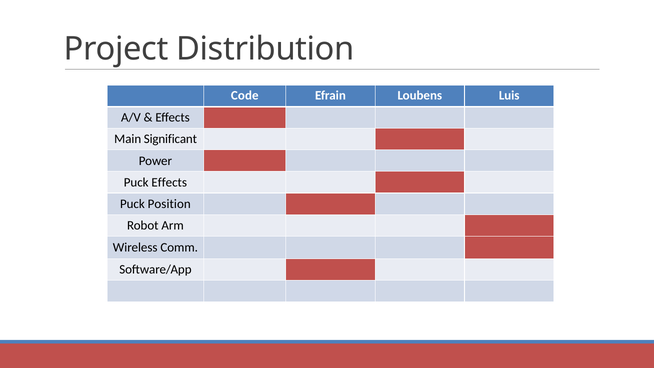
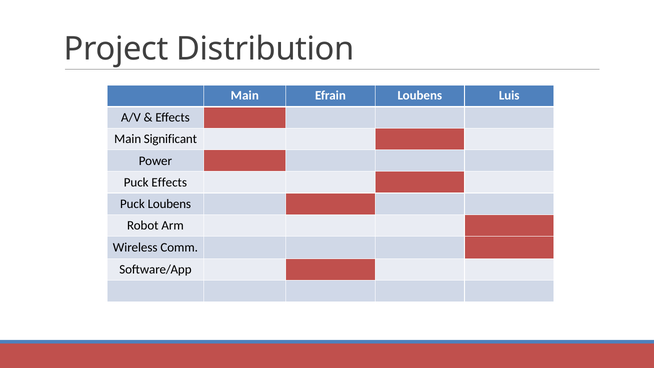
Code: Code -> Main (245, 96)
Puck Position: Position -> Loubens (169, 204)
